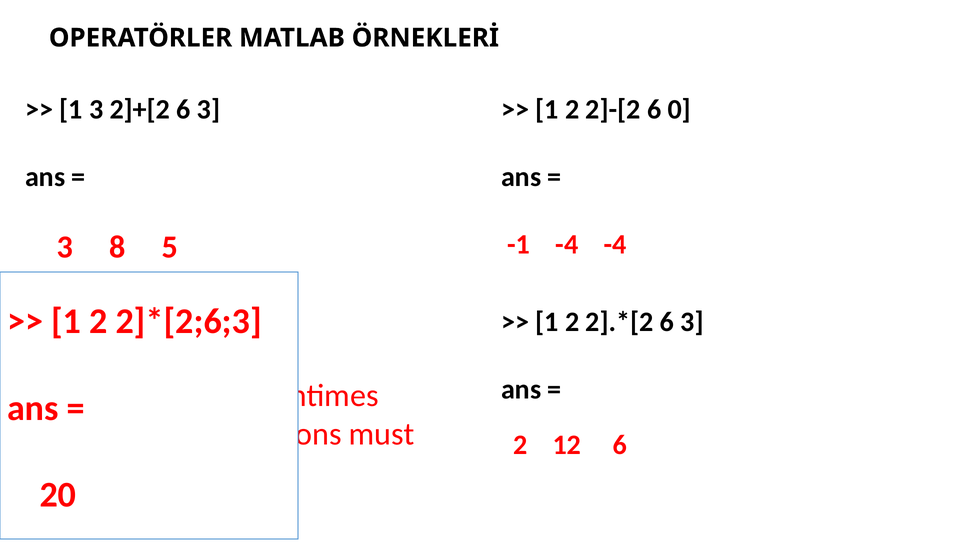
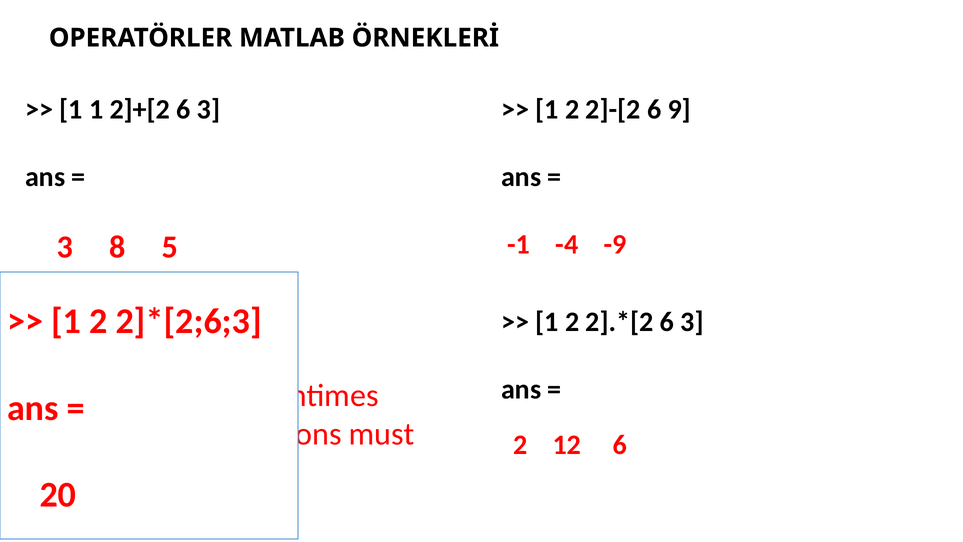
0: 0 -> 9 (679, 109)
1 3: 3 -> 1 (96, 110)
-4 -4: -4 -> -9 (615, 244)
